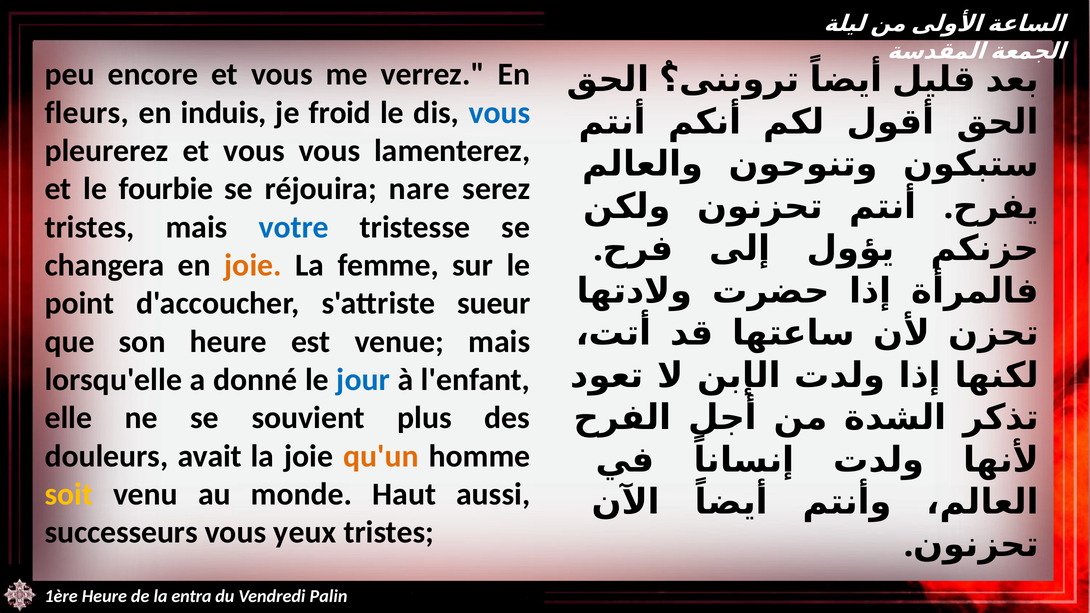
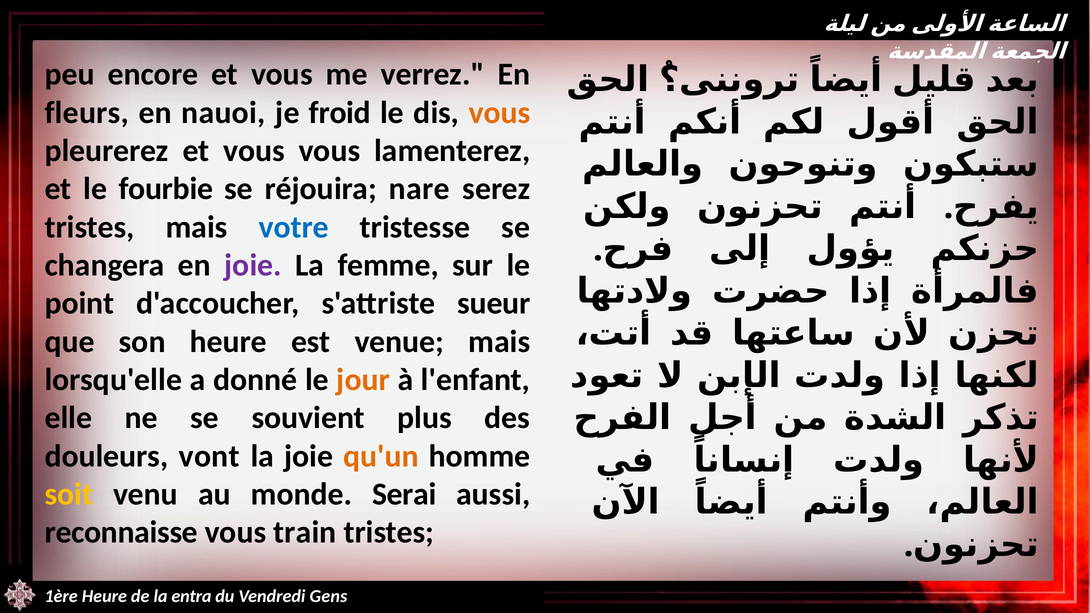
induis: induis -> nauoi (223, 113)
vous colour: blue -> orange (500, 113)
joie colour: orange -> purple (253, 265)
jour colour: blue -> orange (363, 380)
avait: avait -> vont (209, 456)
Haut: Haut -> Serai (404, 494)
successeurs: successeurs -> reconnaisse (121, 532)
yeux: yeux -> train (305, 532)
Palin: Palin -> Gens (328, 596)
